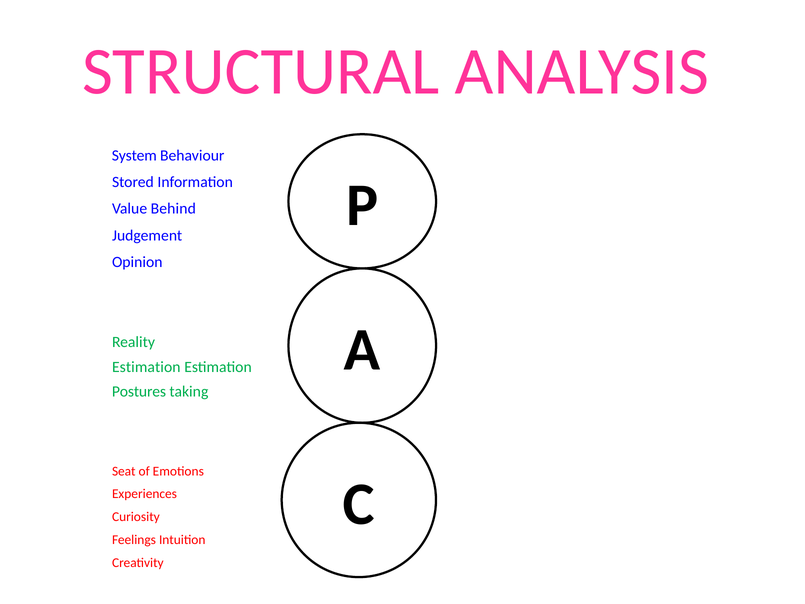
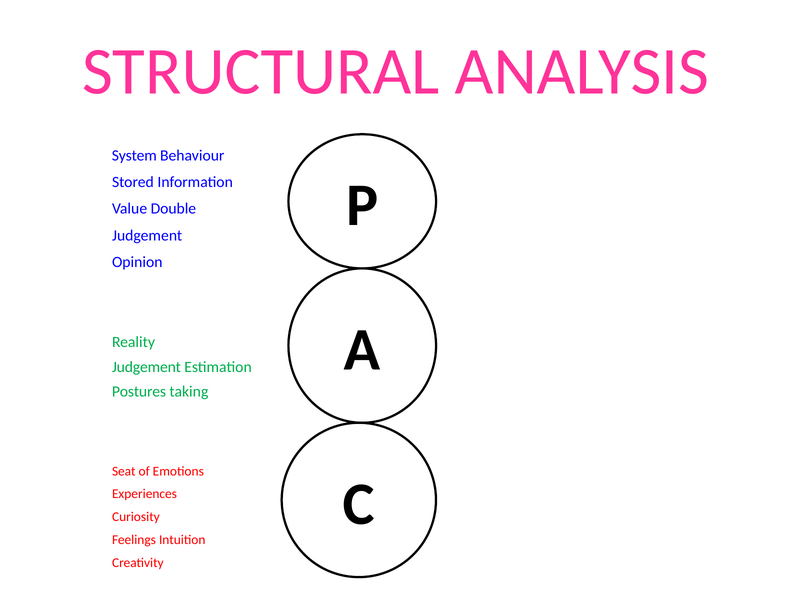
Behind: Behind -> Double (173, 209)
Estimation: Estimation -> Judgement (146, 367)
